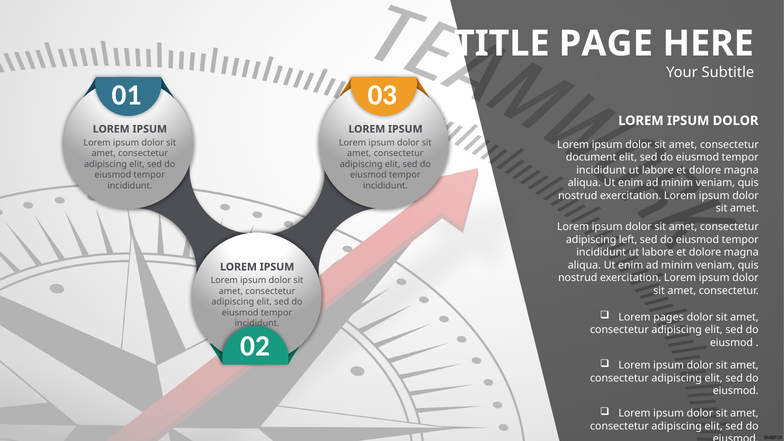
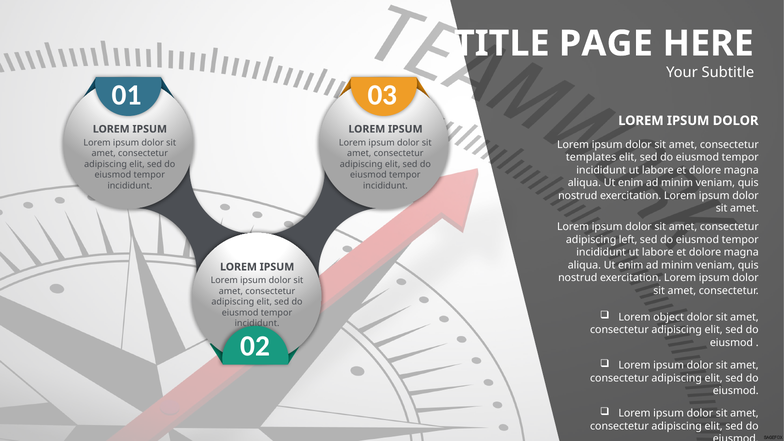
document: document -> templates (591, 157)
pages: pages -> object (669, 317)
